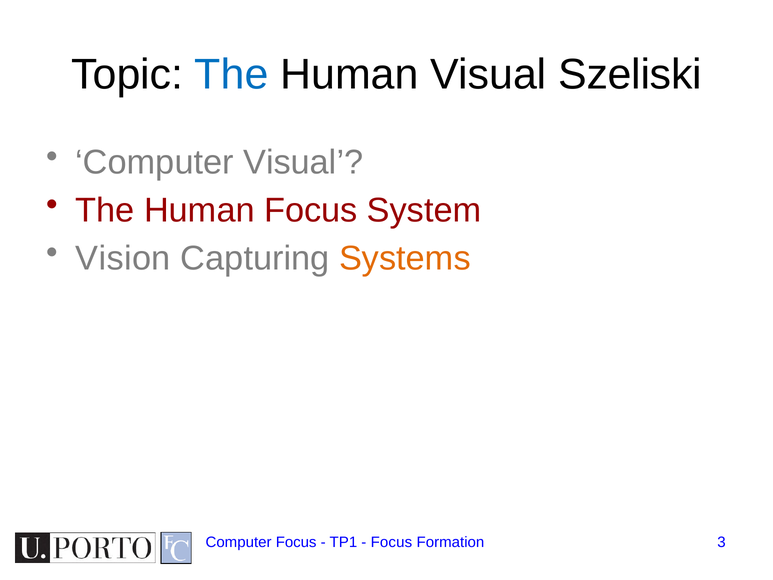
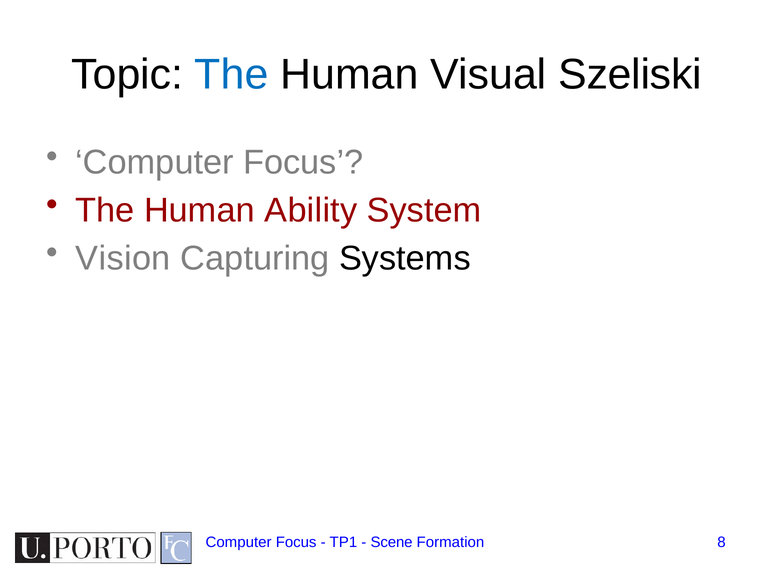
Visual: Visual -> Focus (303, 162)
Human Focus: Focus -> Ability (311, 210)
Systems colour: orange -> black (405, 258)
Focus: Focus -> Scene (392, 542)
3: 3 -> 8 (721, 542)
